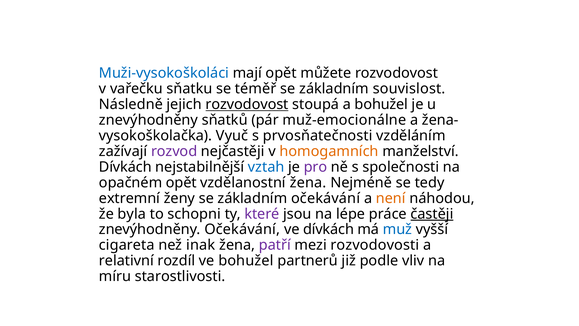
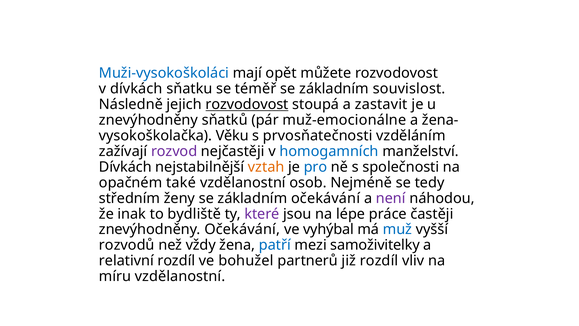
v vařečku: vařečku -> dívkách (136, 89)
a bohužel: bohužel -> zastavit (381, 104)
Vyuč: Vyuč -> Věku (232, 136)
homogamních colour: orange -> blue (329, 151)
vztah colour: blue -> orange (266, 167)
pro colour: purple -> blue (316, 167)
opačném opět: opět -> také (181, 182)
vzdělanostní žena: žena -> osob (308, 182)
extremní: extremní -> středním (129, 198)
není colour: orange -> purple (391, 198)
byla: byla -> inak (132, 214)
schopni: schopni -> bydliště (194, 214)
častěji underline: present -> none (432, 214)
ve dívkách: dívkách -> vyhýbal (329, 229)
cigareta: cigareta -> rozvodů (127, 245)
inak: inak -> vždy (201, 245)
patří colour: purple -> blue (275, 245)
rozvodovosti: rozvodovosti -> samoživitelky (375, 245)
již podle: podle -> rozdíl (379, 261)
míru starostlivosti: starostlivosti -> vzdělanostní (180, 276)
